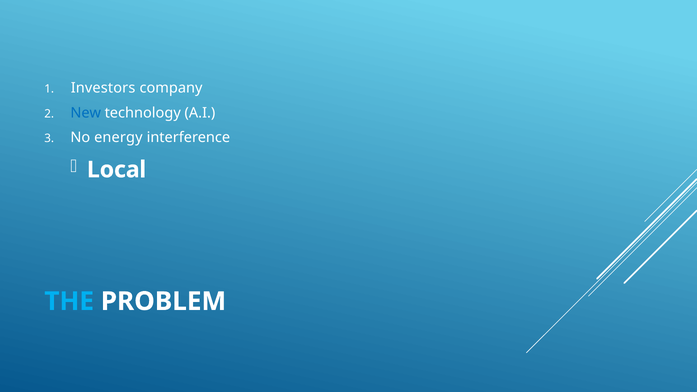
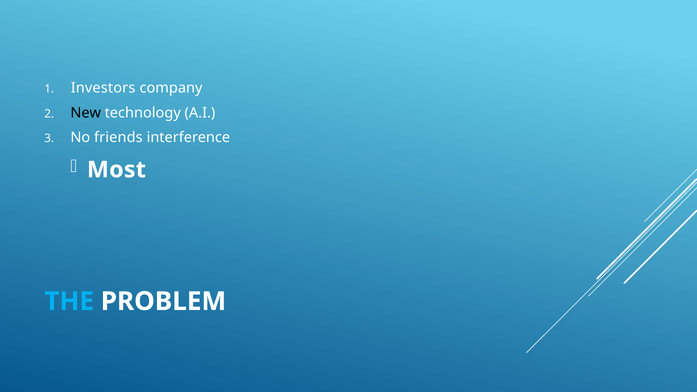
New colour: blue -> black (86, 113)
energy: energy -> friends (118, 137)
Local: Local -> Most (116, 170)
